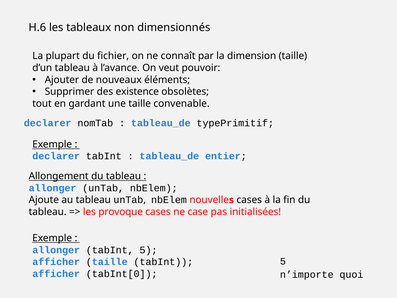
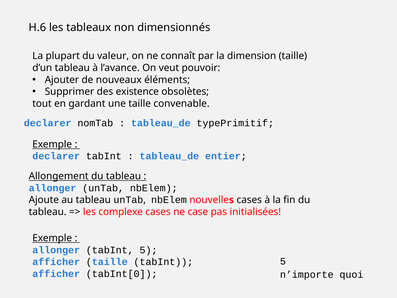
fichier: fichier -> valeur (113, 56)
provoque: provoque -> complexe (121, 212)
